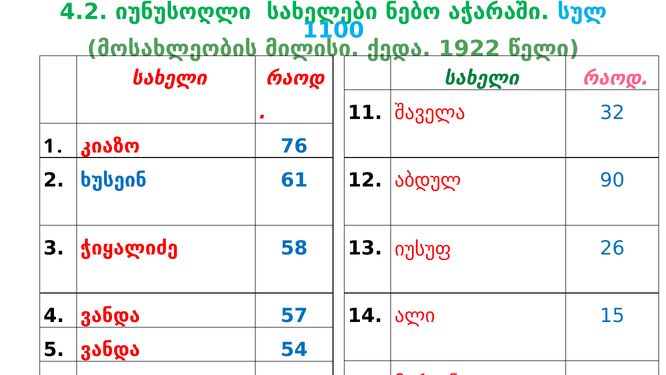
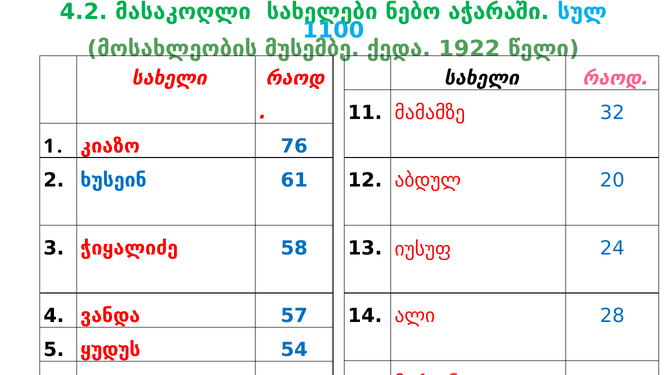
იუნუსოღლი: იუნუსოღლი -> მასაკოღლი (183, 12)
მილისი: მილისი -> მუსემბე (312, 49)
სახელი colour: green -> black (482, 78)
შაველა: შაველა -> მამამზე (430, 113)
90: 90 -> 20 (612, 180)
26: 26 -> 24 (612, 248)
ალი 15: 15 -> 28 (612, 316)
5 ვანდა: ვანდა -> ყუდუს (110, 350)
